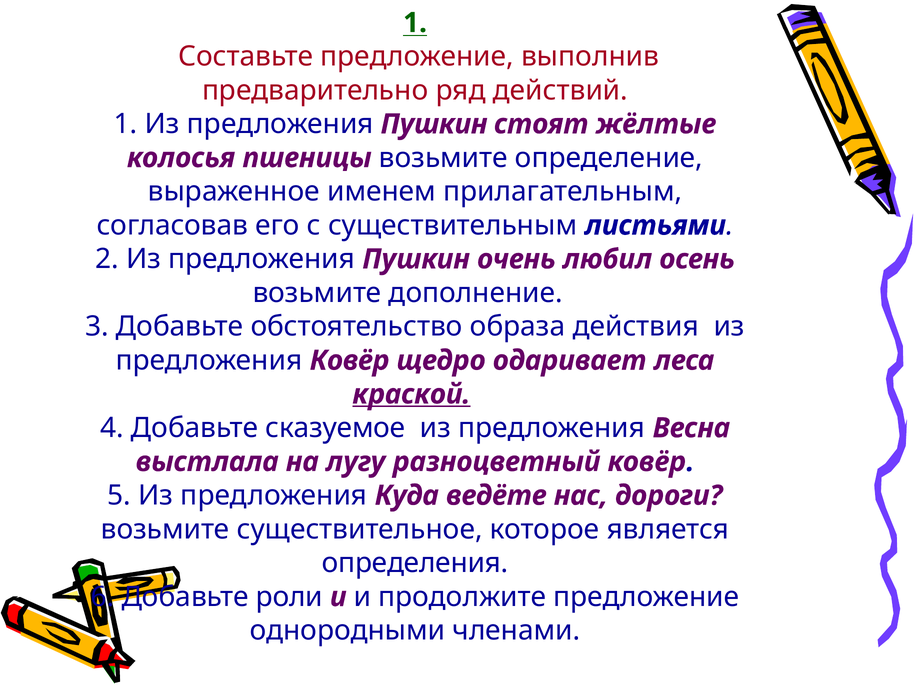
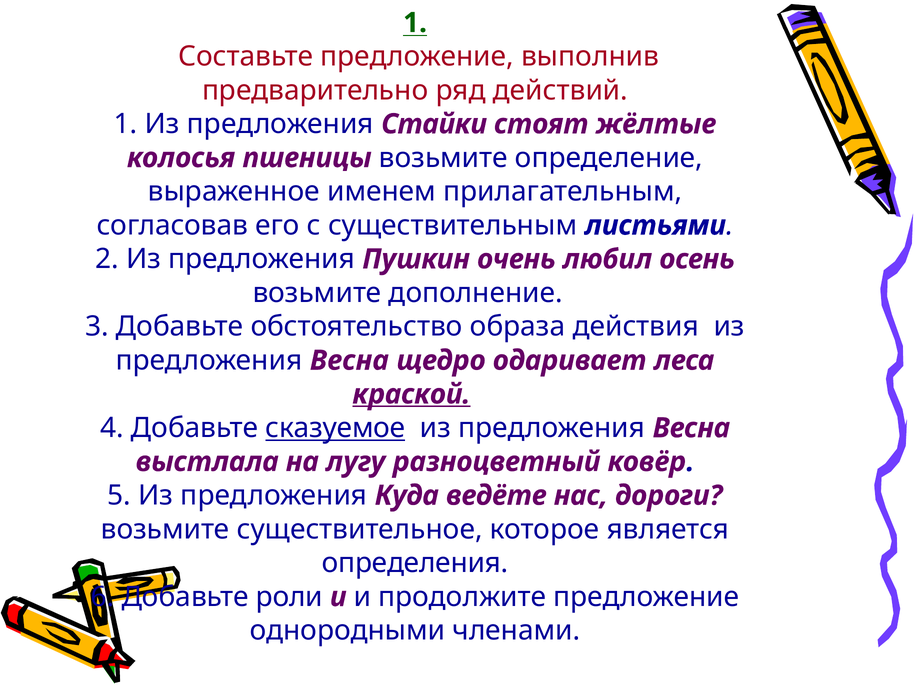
1 Из предложения Пушкин: Пушкин -> Стайки (434, 124)
Ковёр: Ковёр -> Весна (349, 360)
сказуемое underline: none -> present (335, 428)
